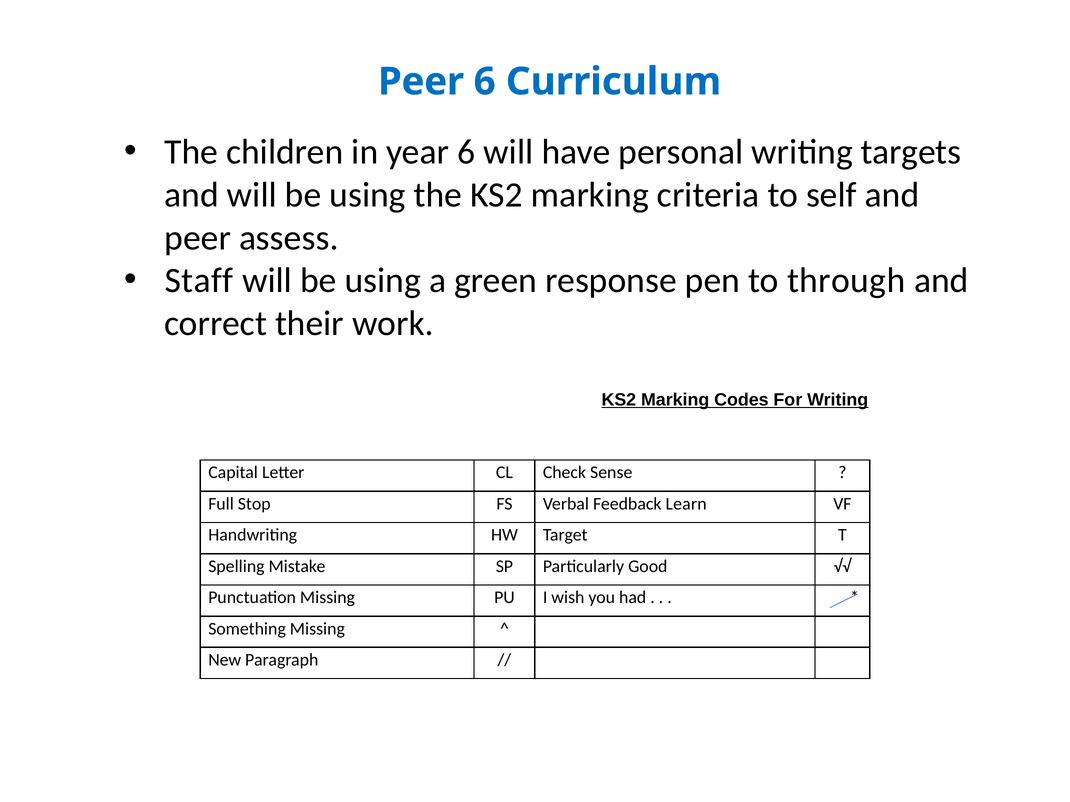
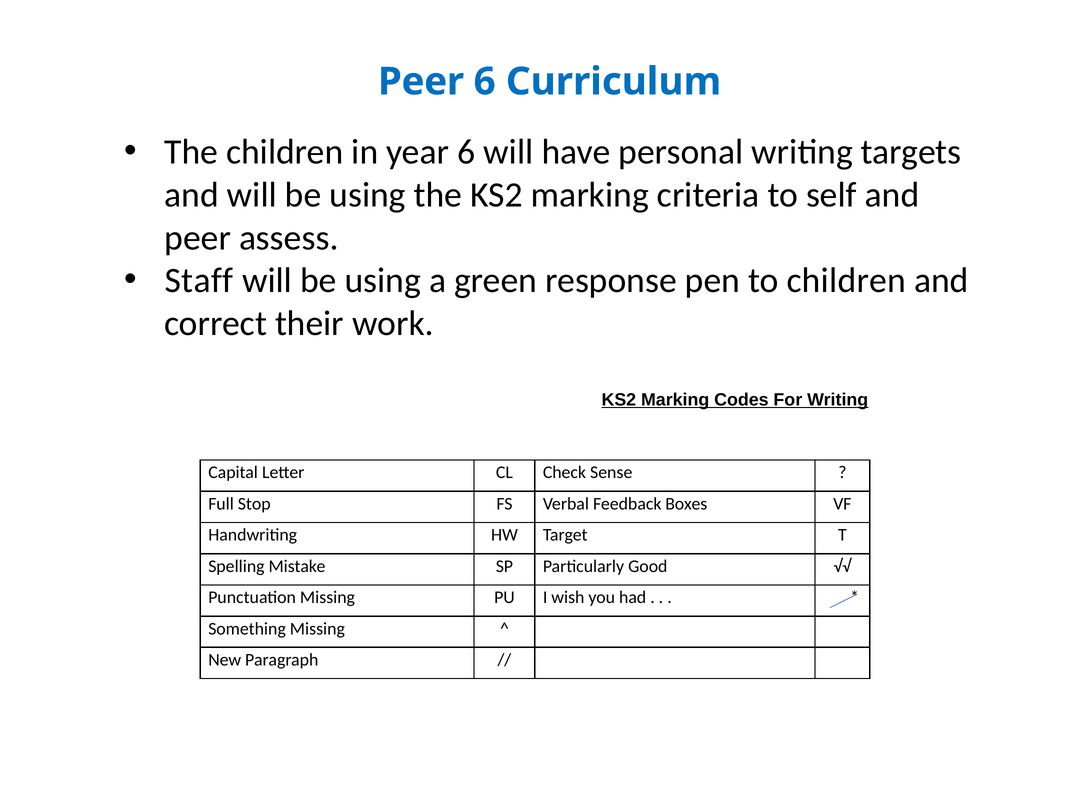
to through: through -> children (846, 281)
Learn: Learn -> Boxes (686, 504)
